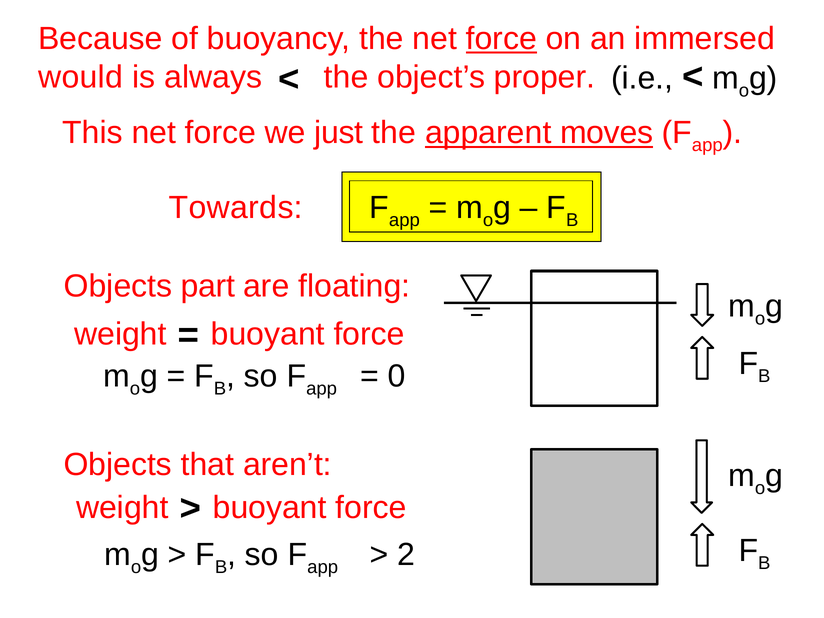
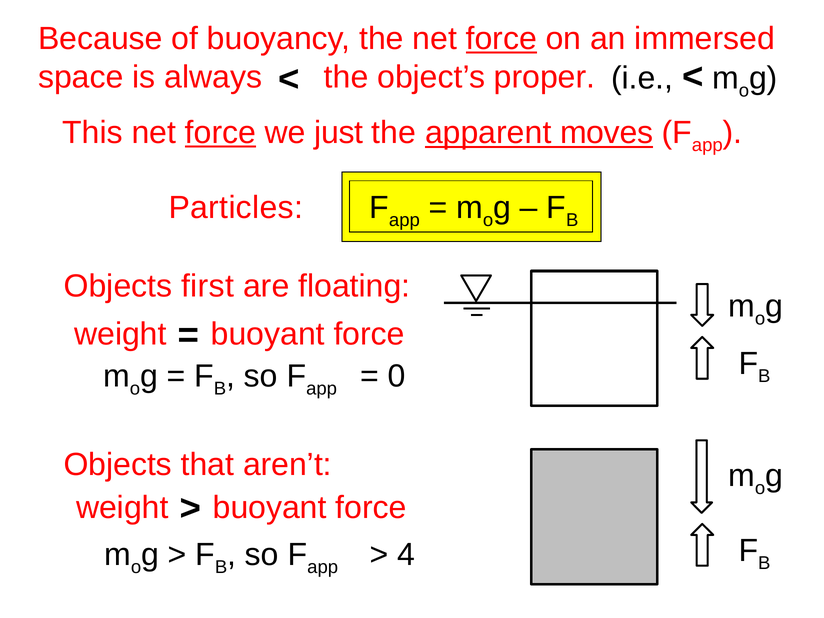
would: would -> space (81, 77)
force underline: none -> present (220, 133)
Towards: Towards -> Particles (236, 208)
part: part -> first (208, 286)
2: 2 -> 4 (406, 554)
